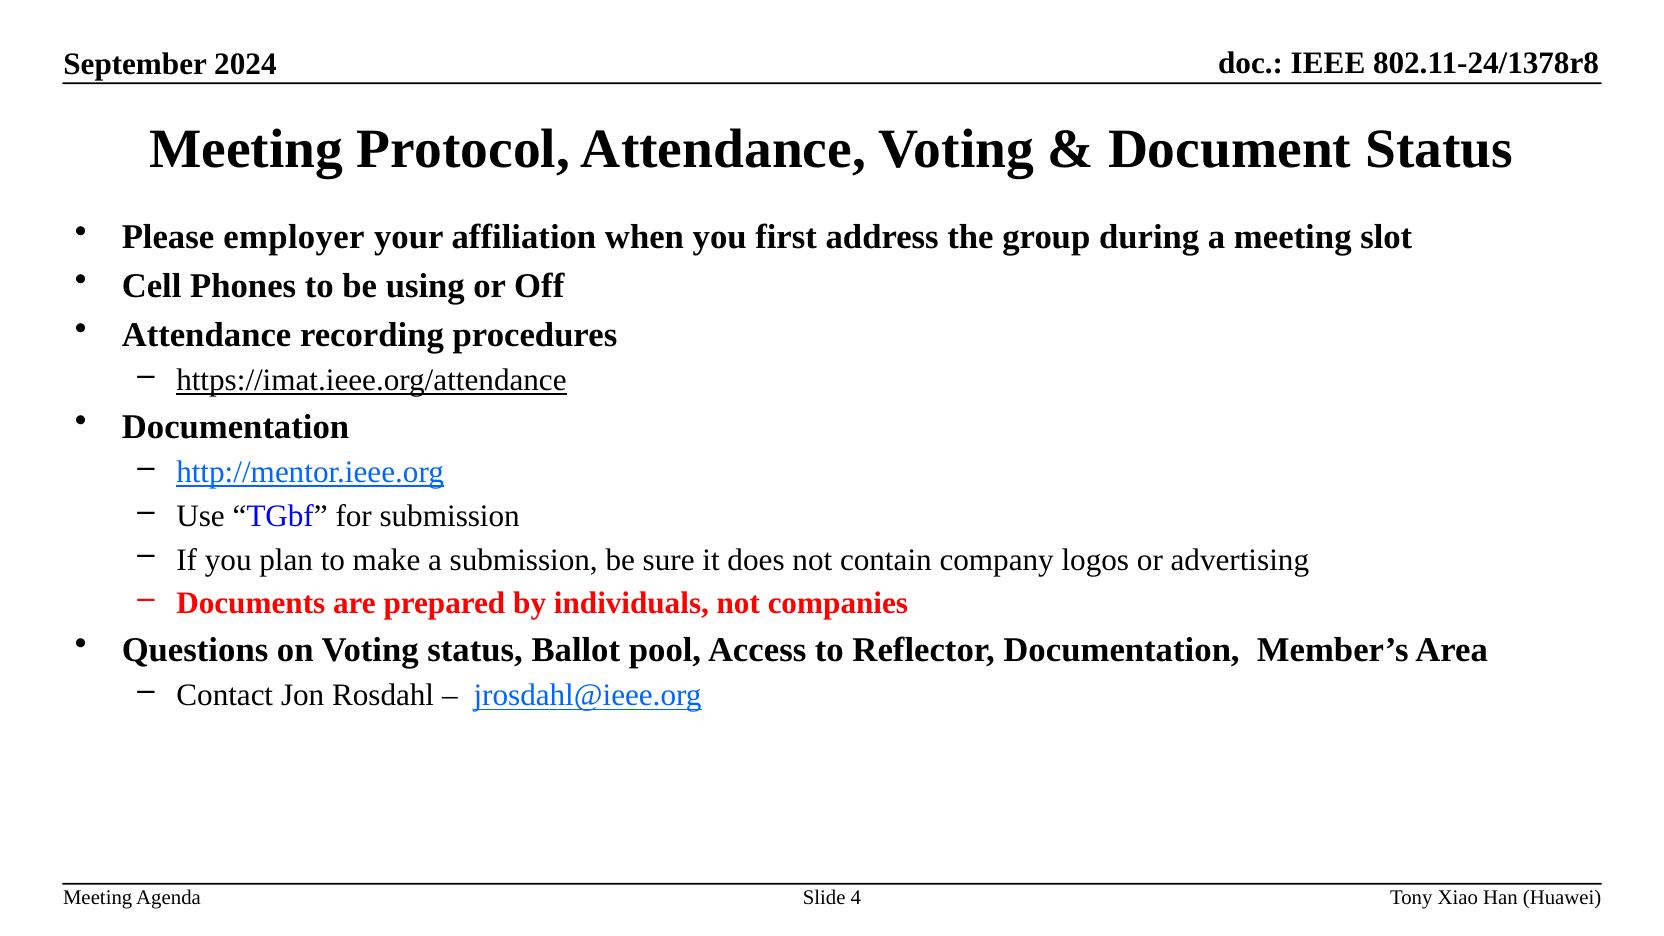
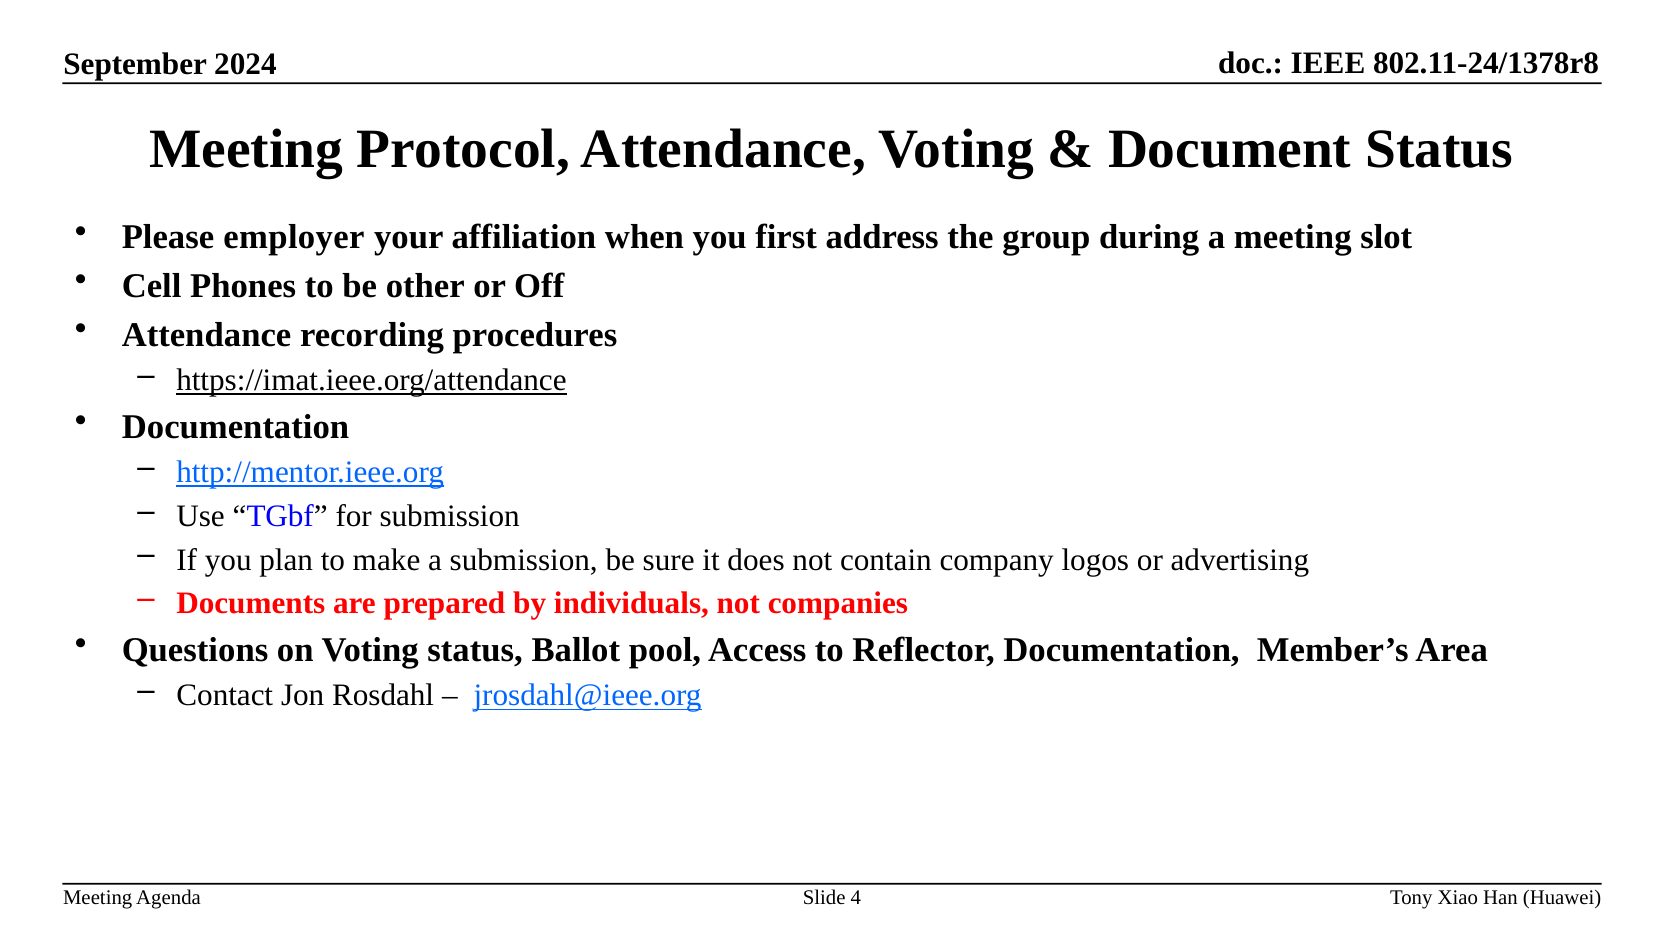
using: using -> other (425, 286)
